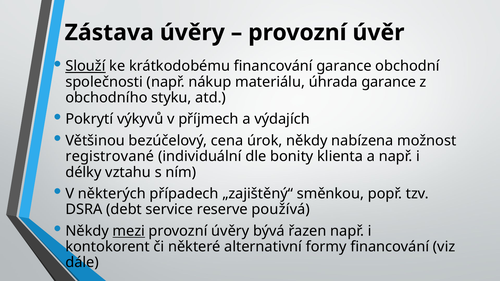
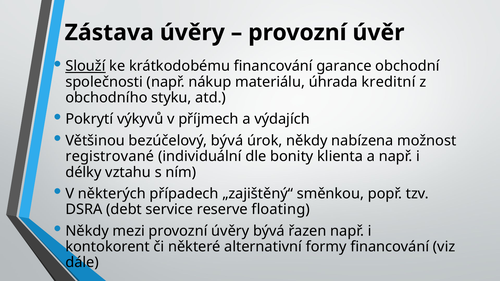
úhrada garance: garance -> kreditní (389, 82)
bezúčelový cena: cena -> bývá (227, 141)
používá: používá -> floating (281, 210)
mezi underline: present -> none (129, 231)
